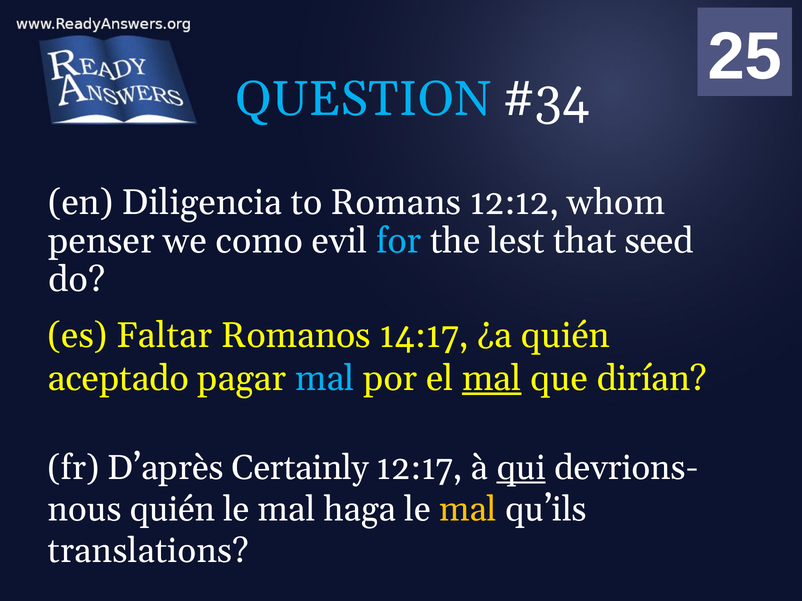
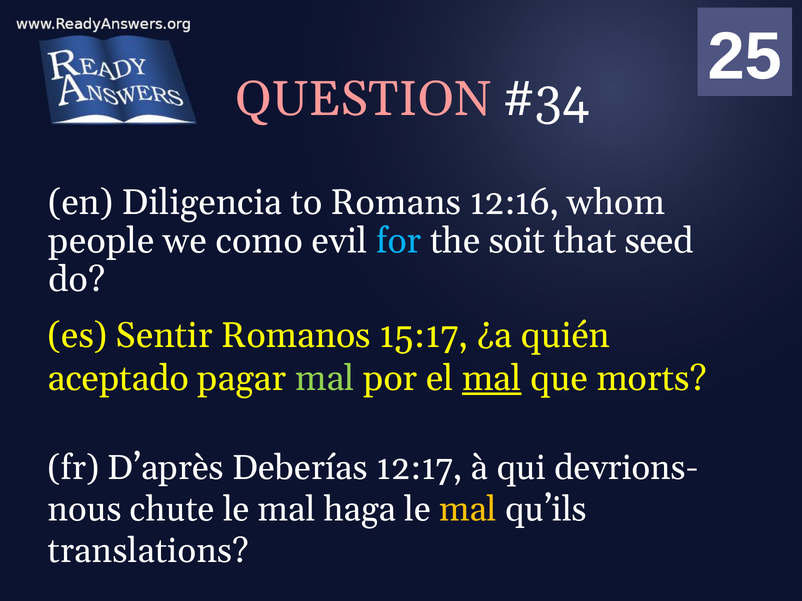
QUESTION colour: light blue -> pink (363, 99)
12:12: 12:12 -> 12:16 (514, 203)
penser: penser -> people (101, 241)
lest: lest -> soit (517, 241)
Faltar: Faltar -> Sentir (164, 336)
14:17: 14:17 -> 15:17 (424, 336)
mal colour: light blue -> light green (325, 379)
dirían: dirían -> morts (652, 379)
Certainly: Certainly -> Deberías (300, 468)
qui underline: present -> none (521, 468)
quién: quién -> chute (172, 510)
